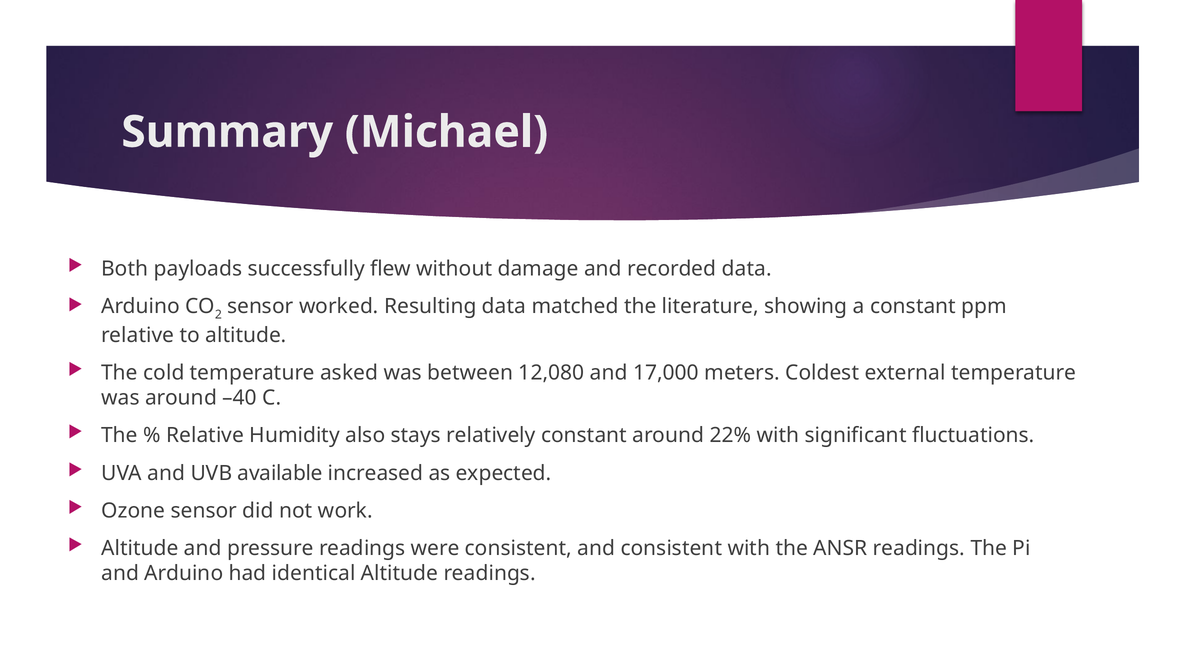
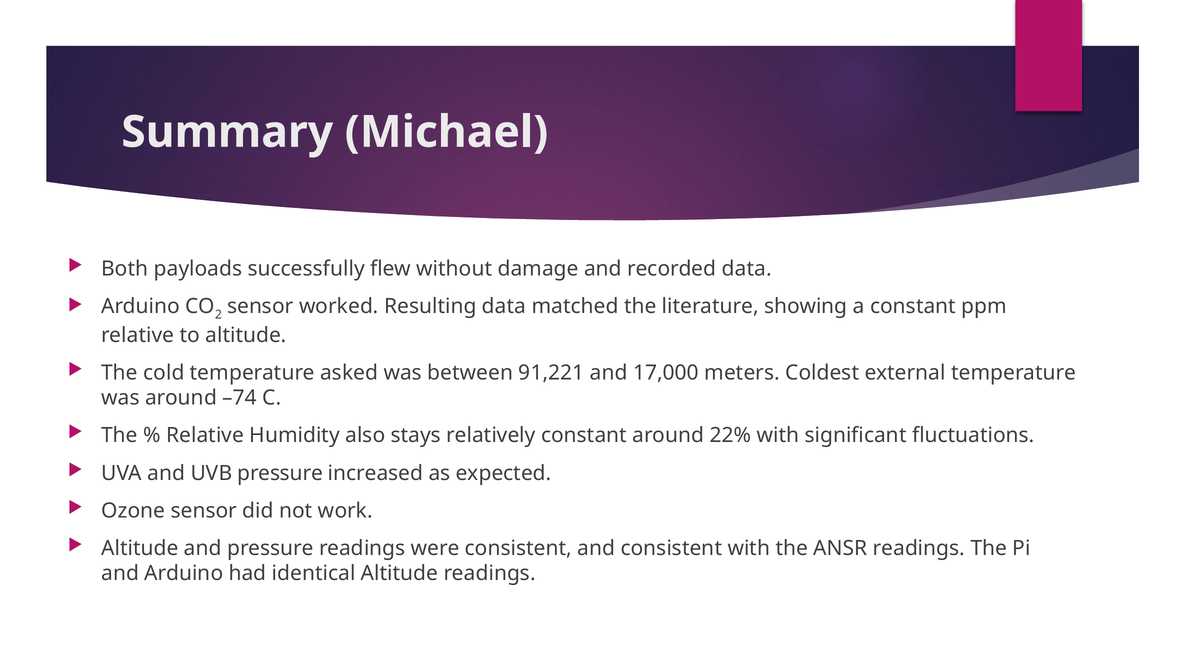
12,080: 12,080 -> 91,221 (551, 373)
–40: –40 -> –74 (240, 398)
UVB available: available -> pressure (280, 473)
